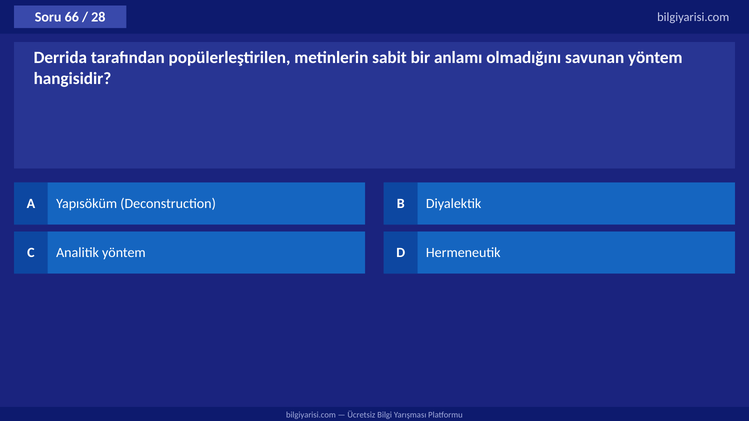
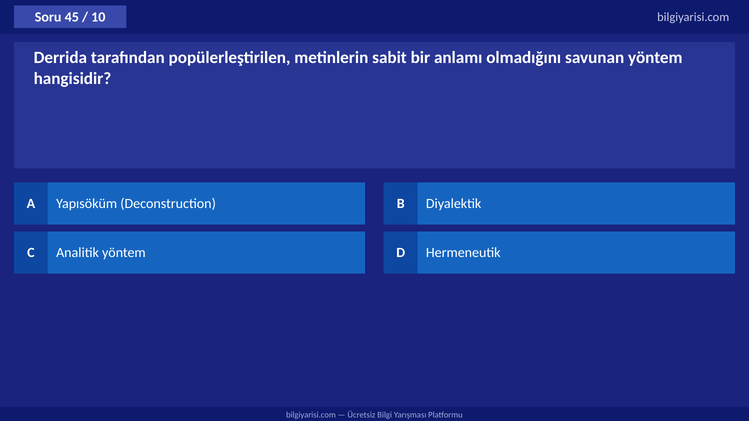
66: 66 -> 45 (72, 17)
28: 28 -> 10 (98, 17)
